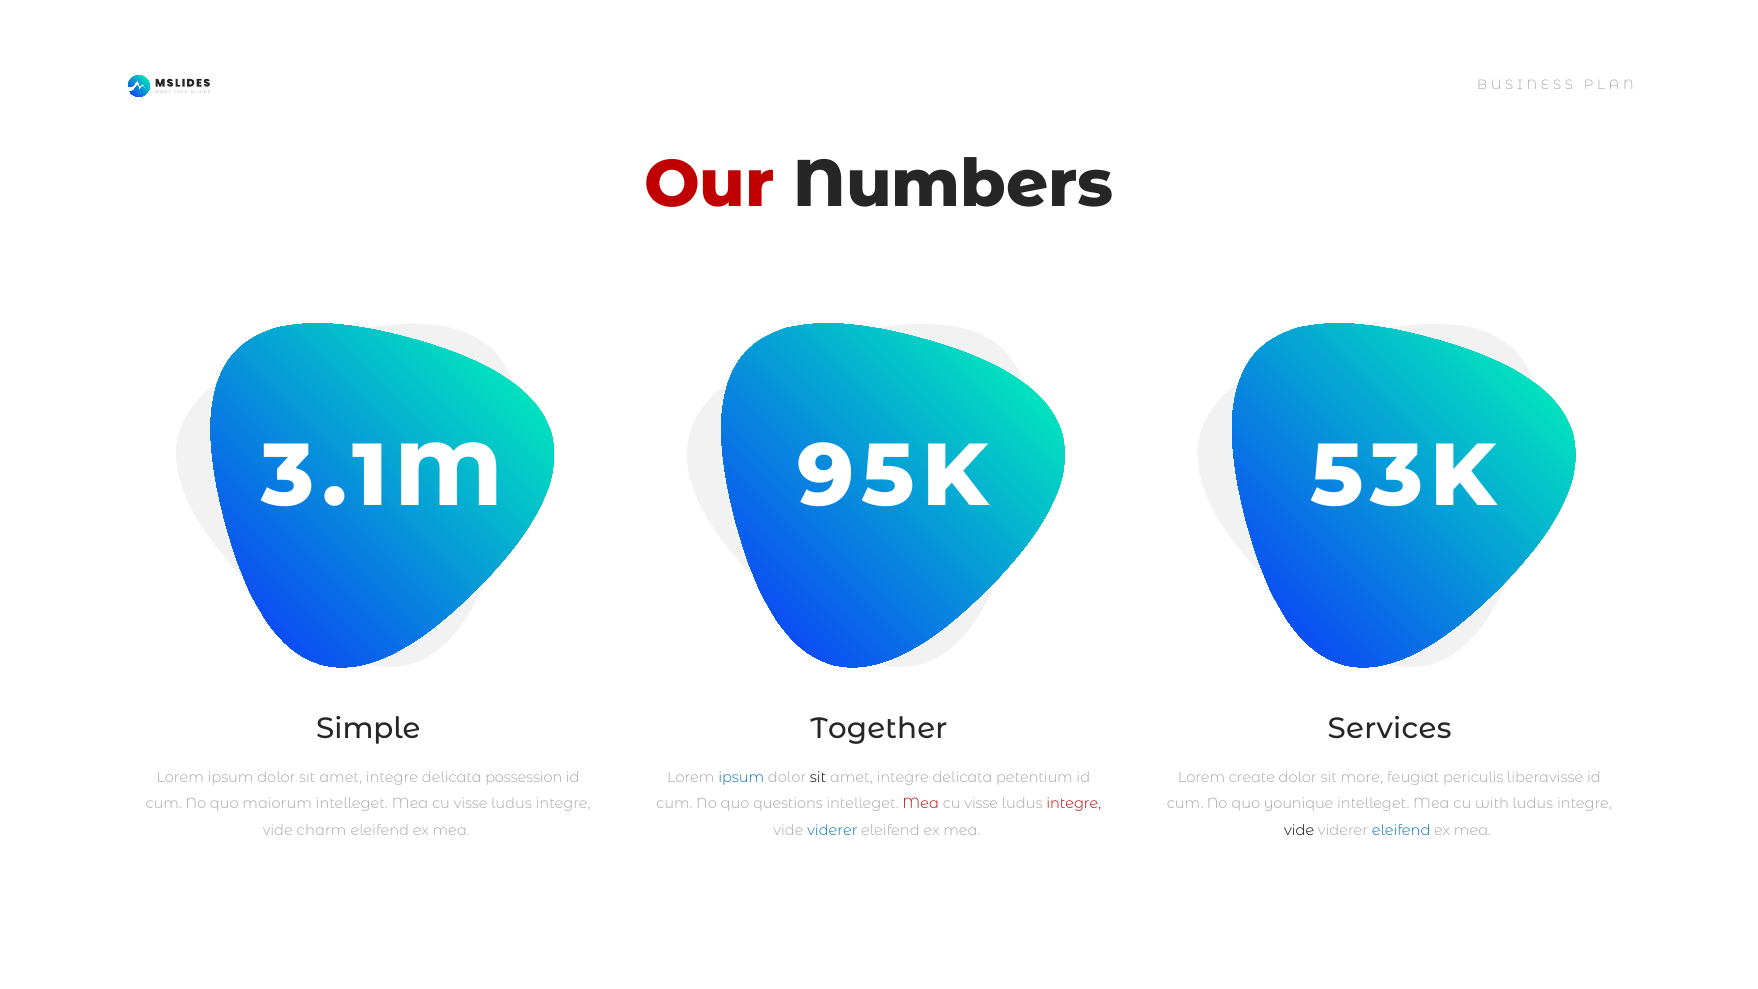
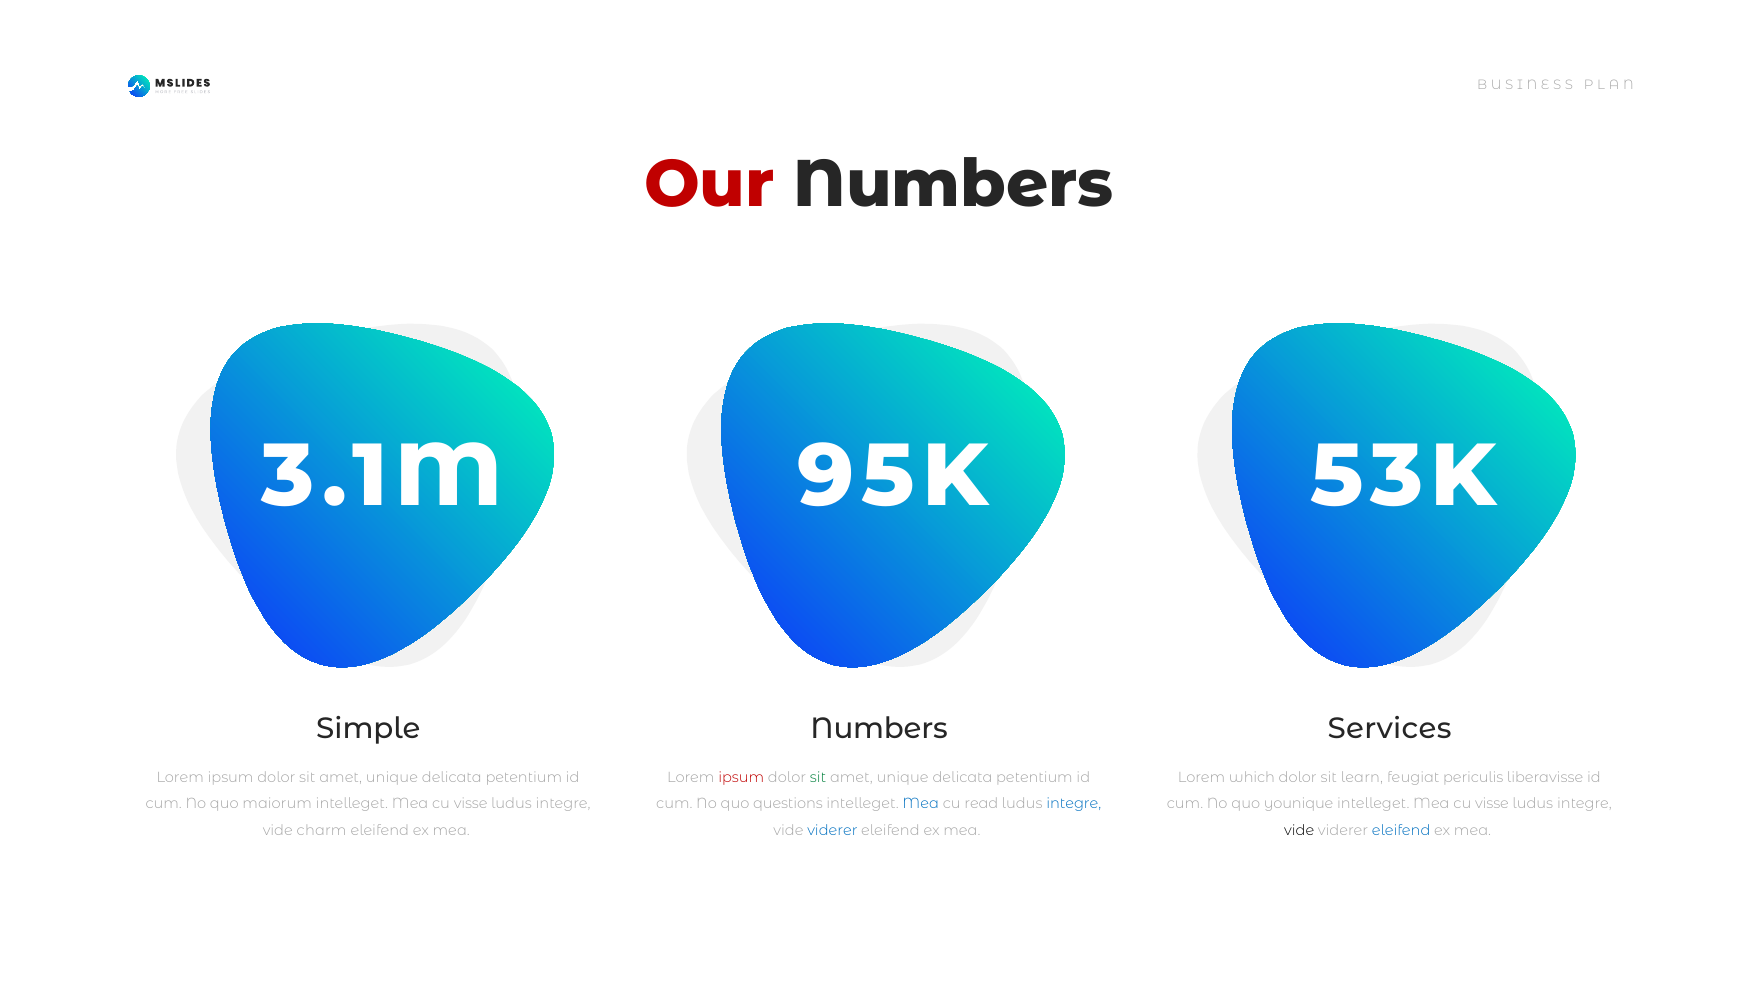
Together: Together -> Numbers (879, 729)
integre: integre -> unique (392, 777)
possession: possession -> petentium (524, 777)
ipsum colour: blue -> red (741, 777)
sit colour: black -> green (818, 777)
integre: integre -> unique (903, 777)
create: create -> which (1252, 777)
more: more -> learn (1362, 777)
Mea colour: red -> blue (921, 804)
visse: visse -> read (981, 804)
integre colour: red -> blue (1074, 804)
with: with -> visse (1492, 804)
